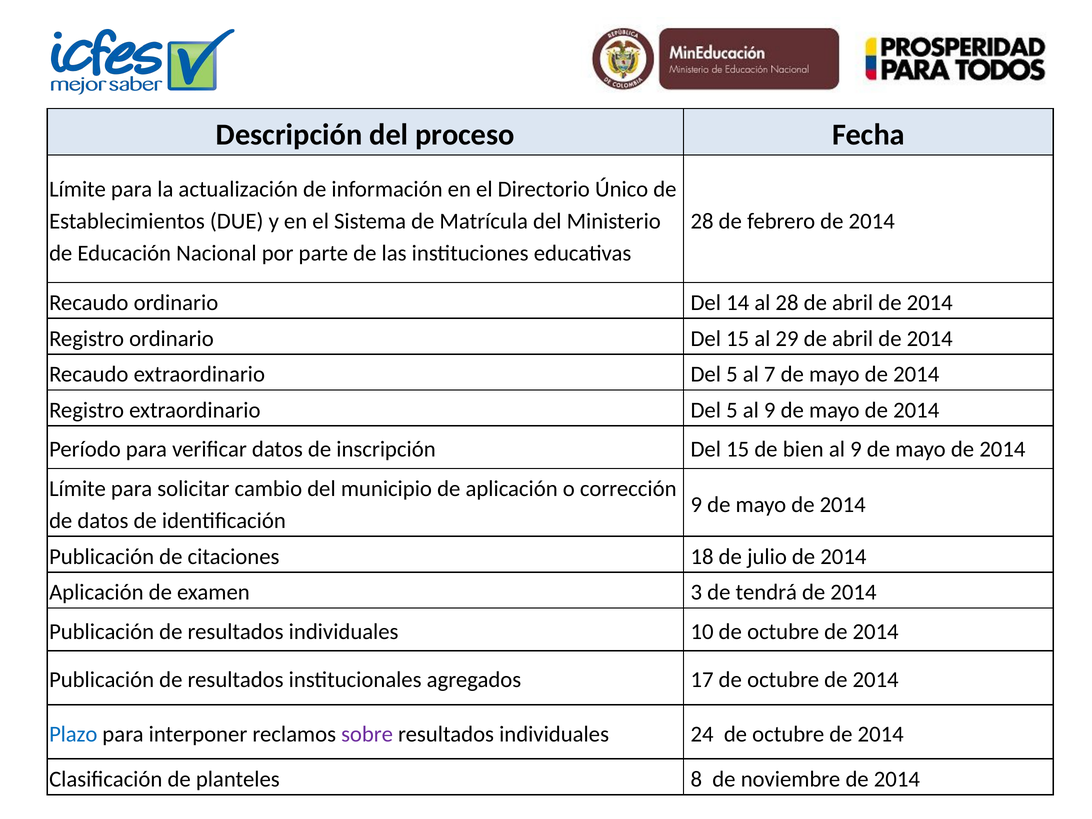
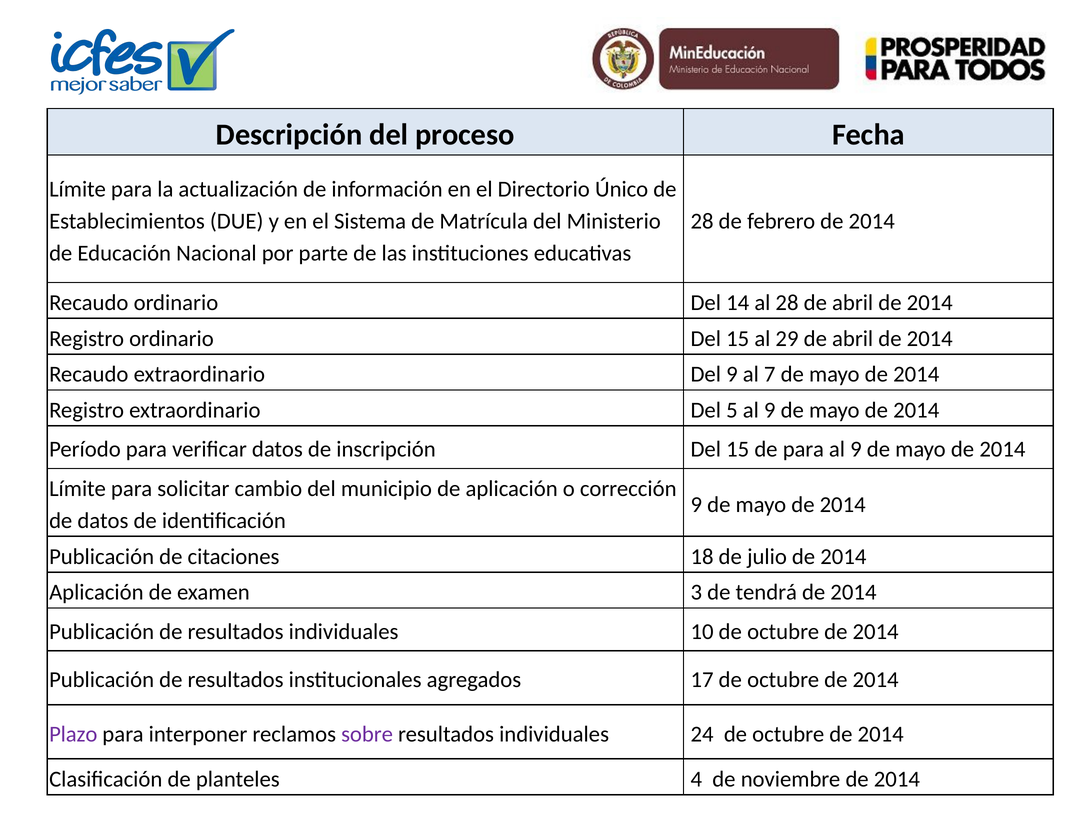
Recaudo extraordinario Del 5: 5 -> 9 (732, 374)
de bien: bien -> para (803, 449)
Plazo colour: blue -> purple (73, 734)
8: 8 -> 4 (696, 779)
